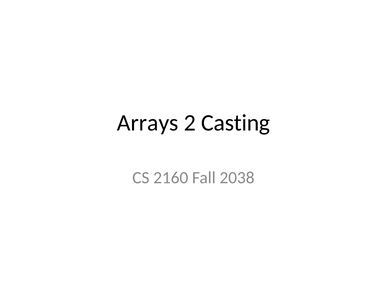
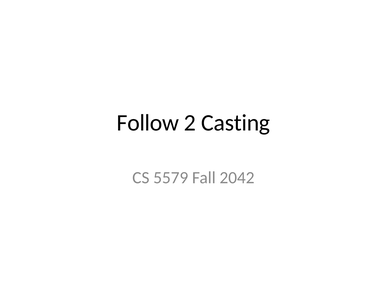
Arrays: Arrays -> Follow (148, 123)
2160: 2160 -> 5579 (171, 178)
2038: 2038 -> 2042 (237, 178)
